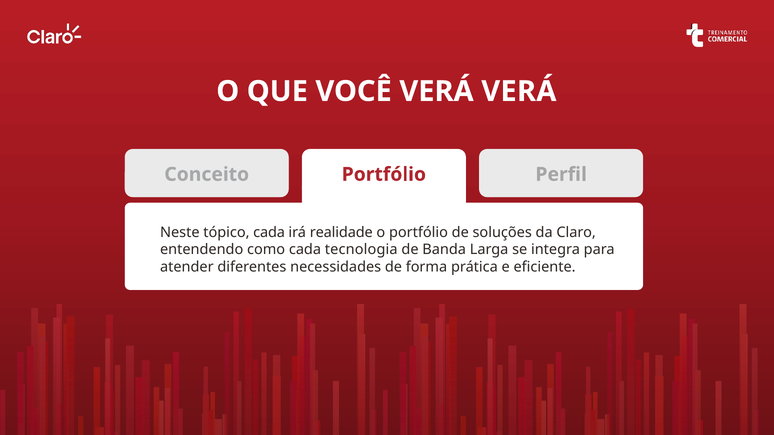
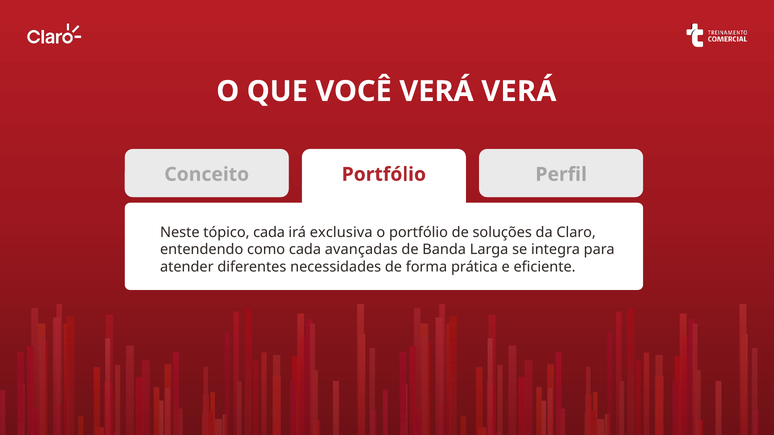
realidade: realidade -> exclusiva (341, 232)
tecnologia: tecnologia -> avançadas (361, 250)
